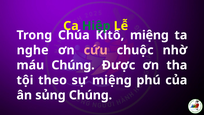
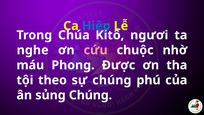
Hiệp colour: green -> blue (96, 26)
Kitô miệng: miệng -> ngươi (149, 35)
máu Chúng: Chúng -> Phong (73, 65)
sự miệng: miệng -> chúng (112, 80)
